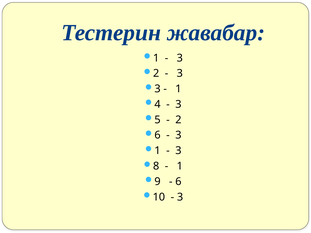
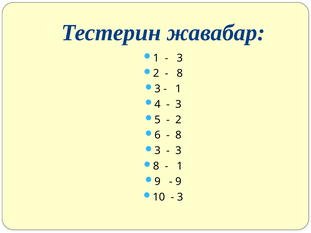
3: 3 -> 8 (180, 73)
3: 3 -> 8 (178, 135)
1: 1 -> 3 (158, 151)
6: 6 -> 9 (178, 182)
